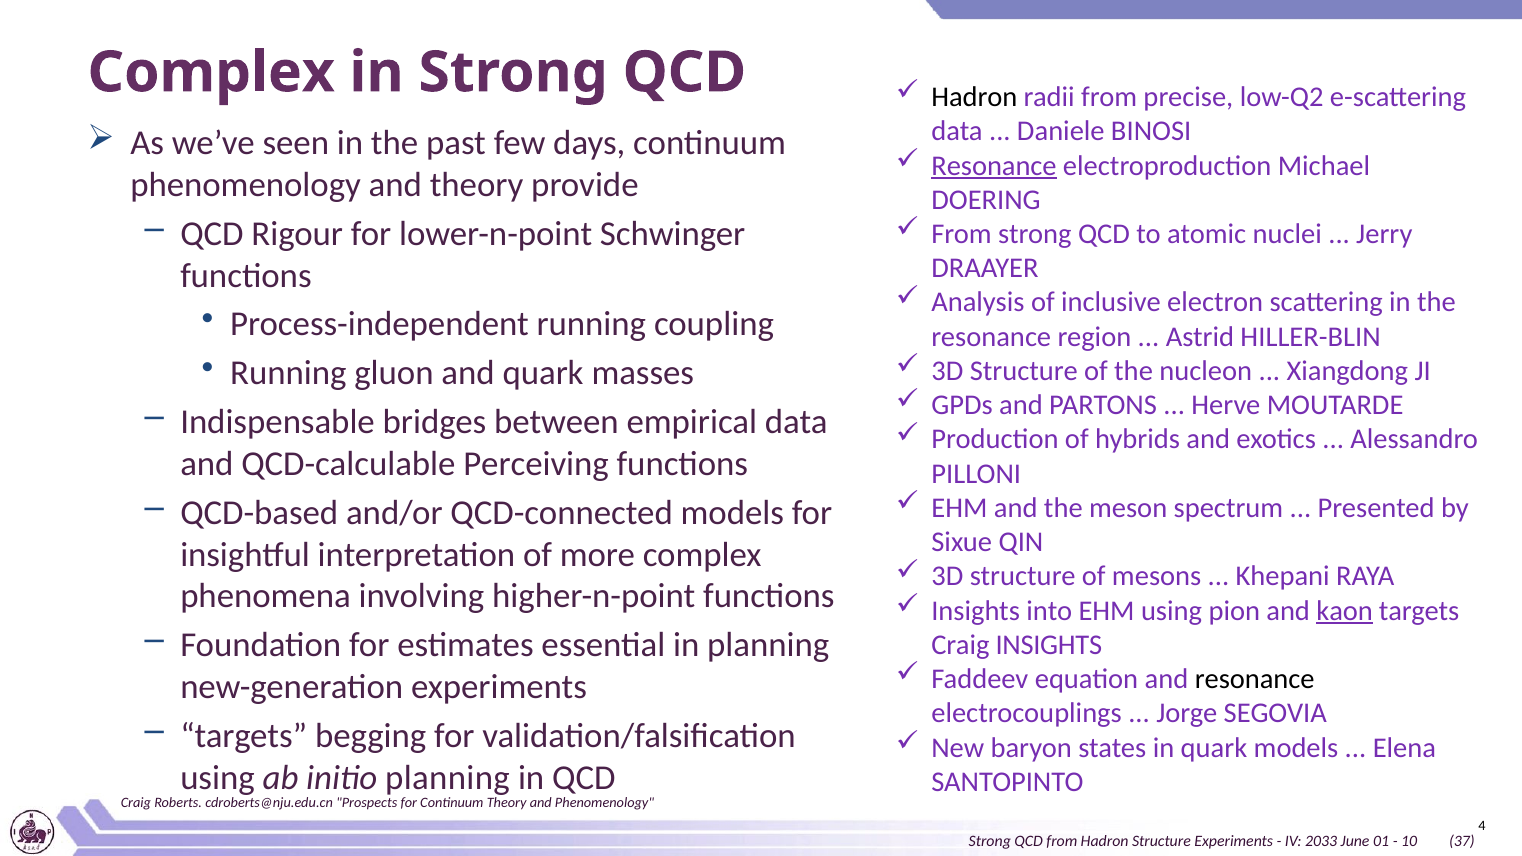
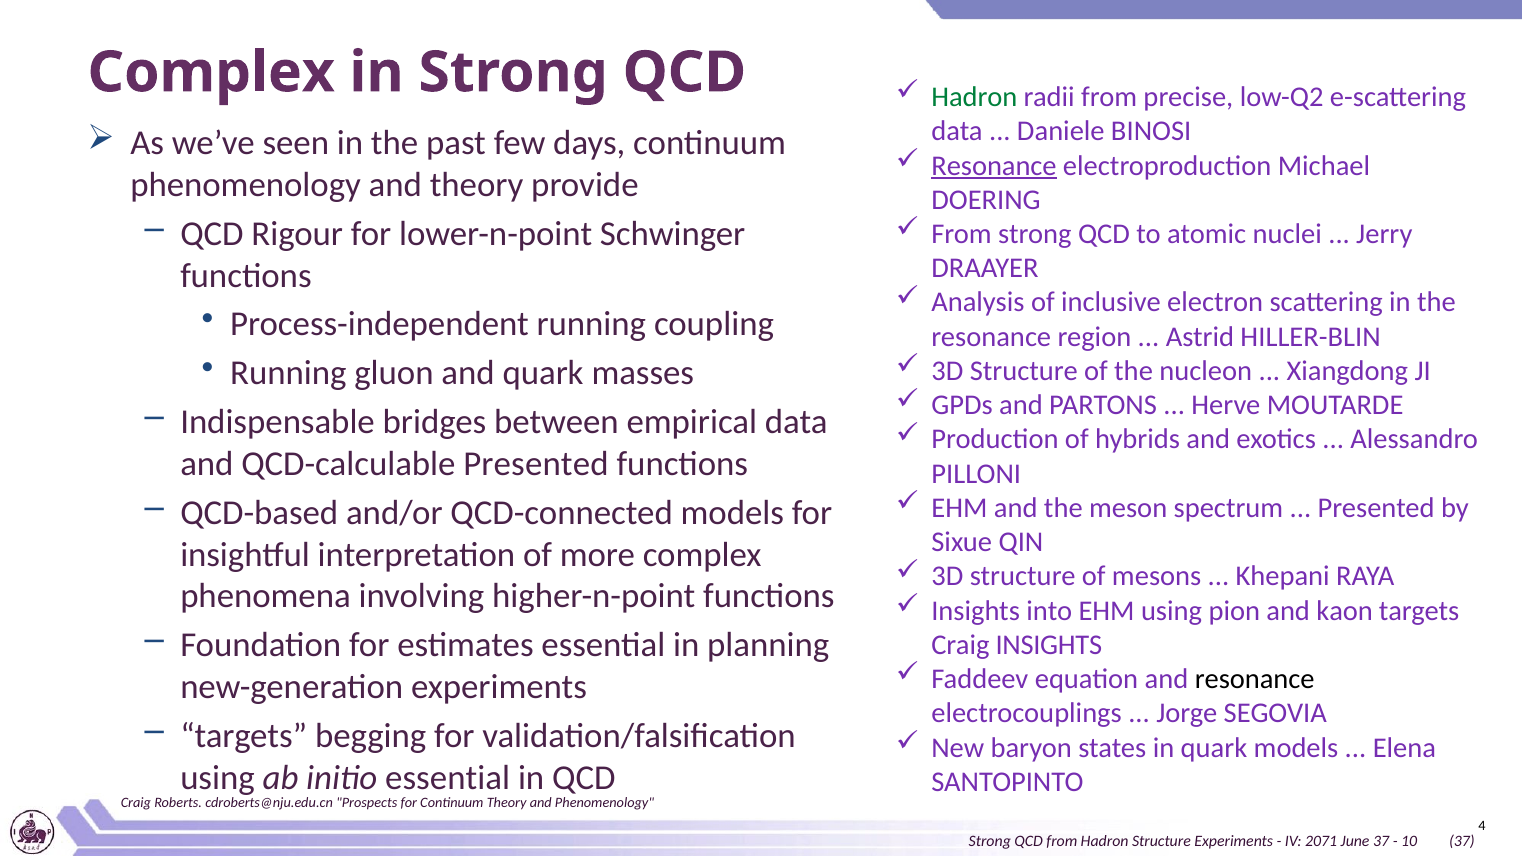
Hadron colour: black -> green (974, 97)
QCD-calculable Perceiving: Perceiving -> Presented (536, 464)
kaon underline: present -> none (1345, 611)
initio planning: planning -> essential (448, 778)
2033: 2033 -> 2071 (1321, 842)
June 01: 01 -> 37 (1381, 842)
